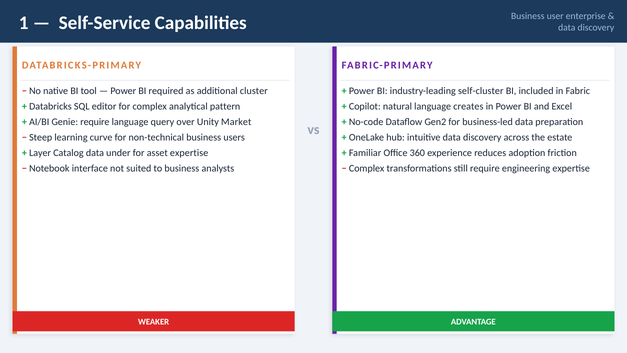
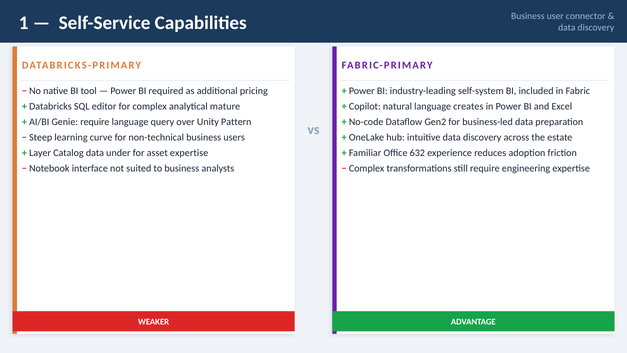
enterprise: enterprise -> connector (586, 16)
cluster: cluster -> pricing (254, 91)
self-cluster: self-cluster -> self-system (481, 91)
pattern: pattern -> mature (225, 106)
Market: Market -> Pattern (236, 122)
360: 360 -> 632 (417, 153)
